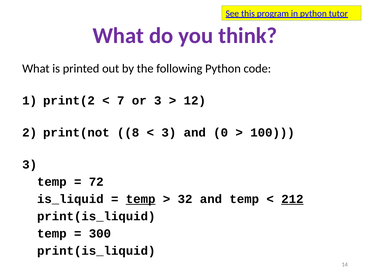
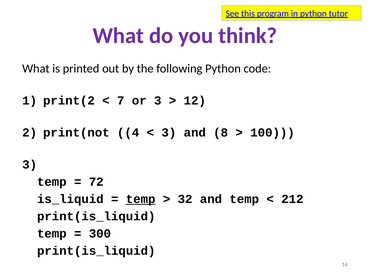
8: 8 -> 4 (128, 133)
0: 0 -> 8 (221, 133)
212 underline: present -> none (292, 199)
